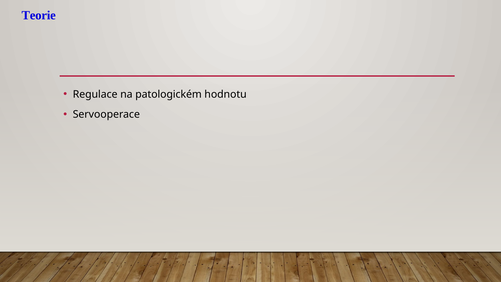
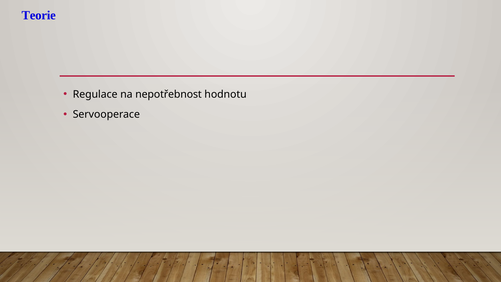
patologickém: patologickém -> nepotřebnost (169, 94)
